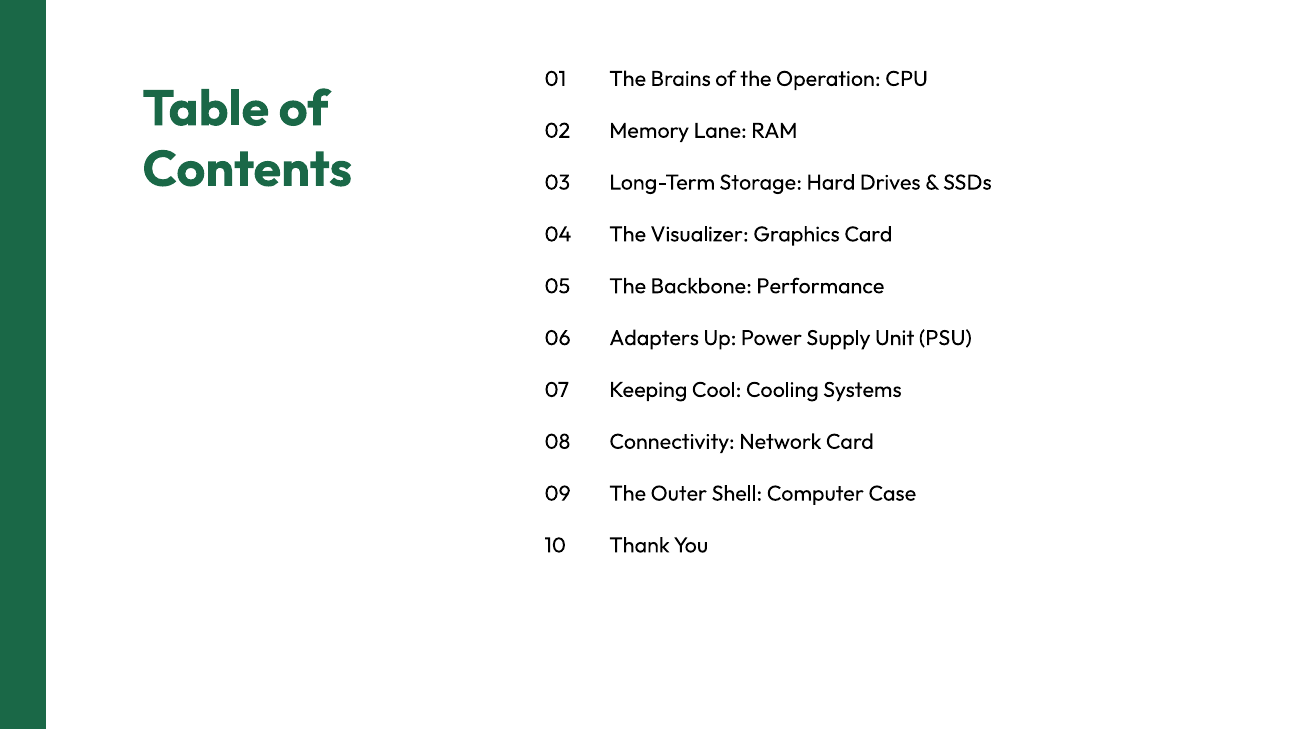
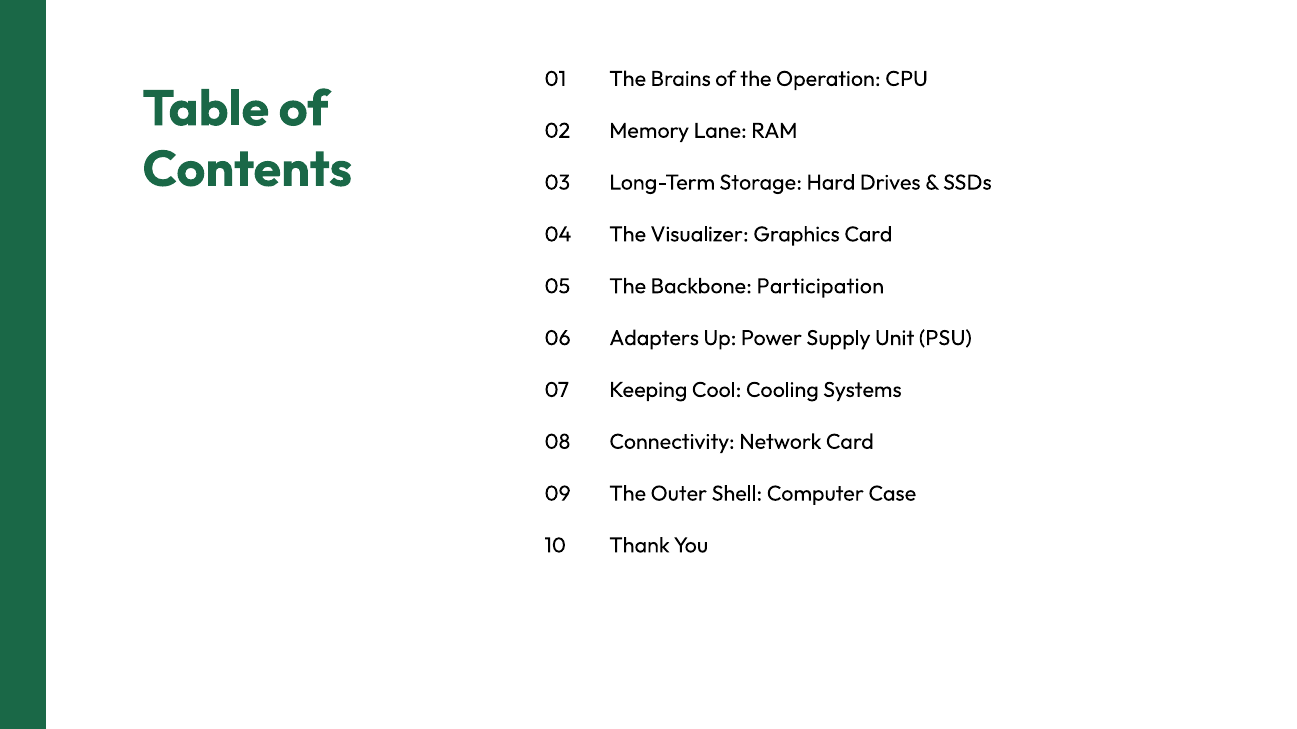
Performance: Performance -> Participation (820, 286)
